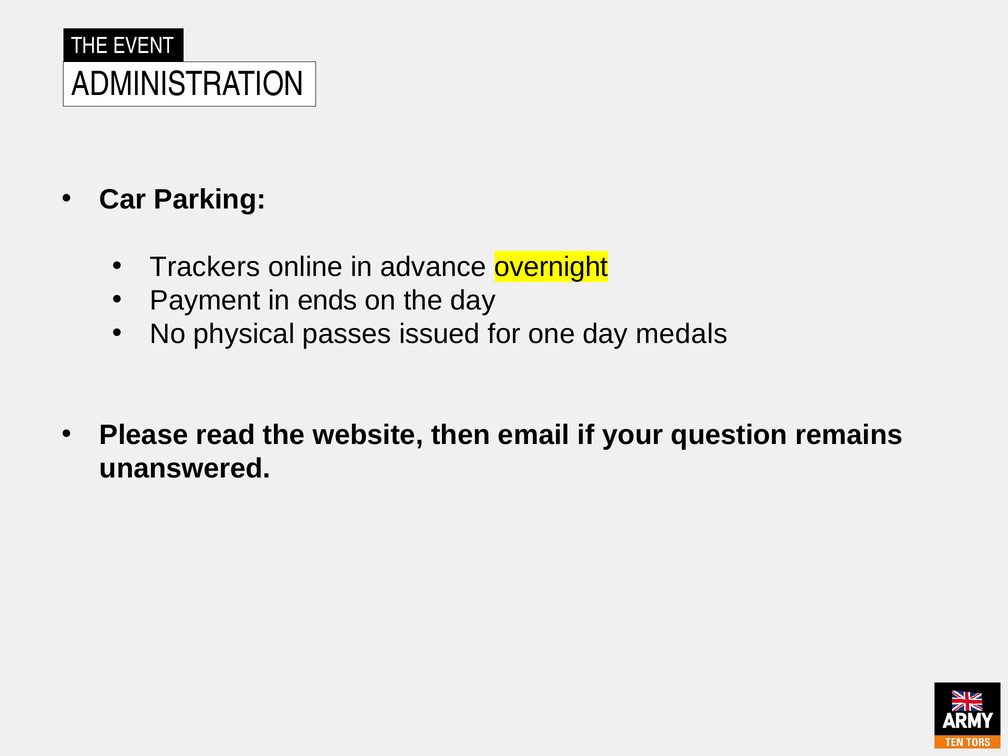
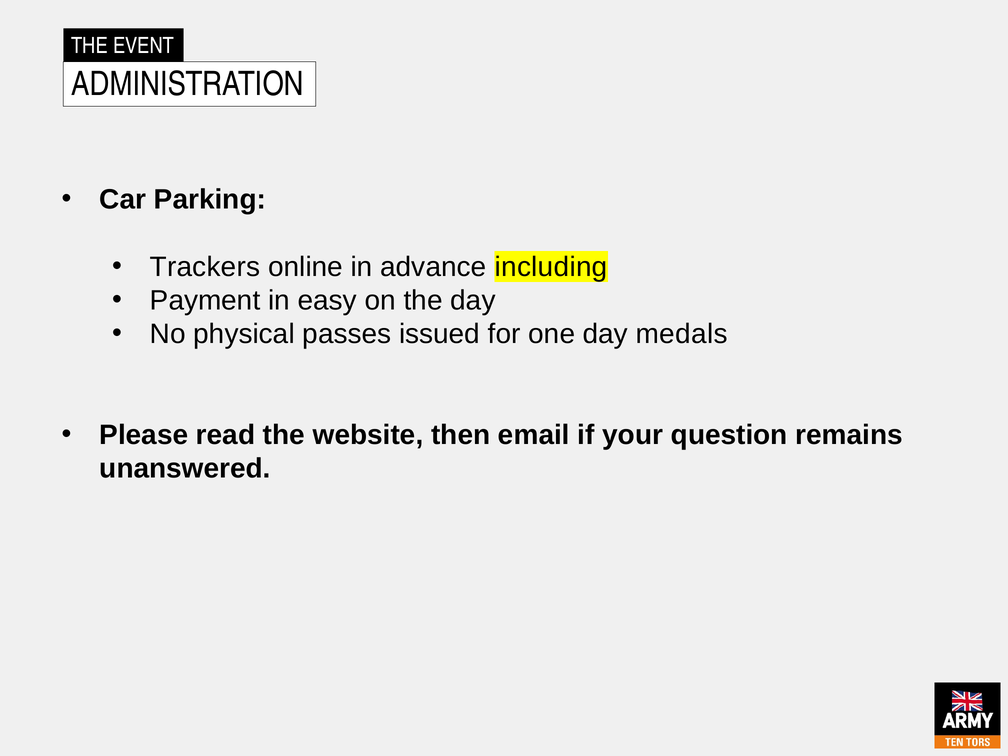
overnight: overnight -> including (551, 267)
ends: ends -> easy (327, 300)
